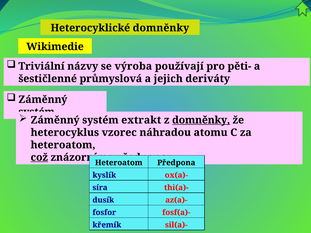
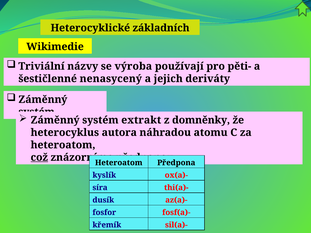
Heterocyklické domněnky: domněnky -> základních (161, 28)
průmyslová: průmyslová -> nenasycený (111, 79)
domněnky underline: present -> none (201, 120)
vzorec: vzorec -> autora (119, 133)
